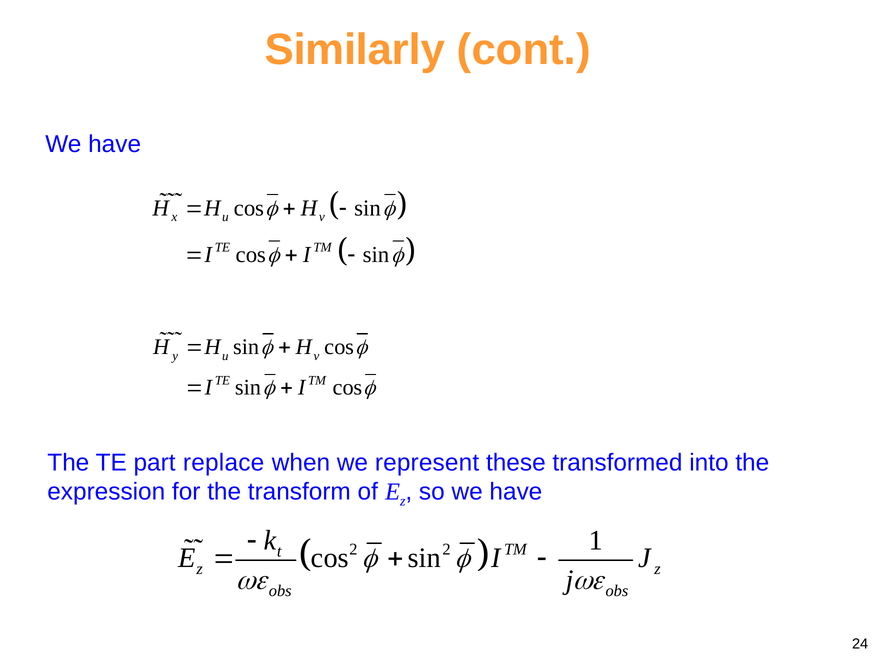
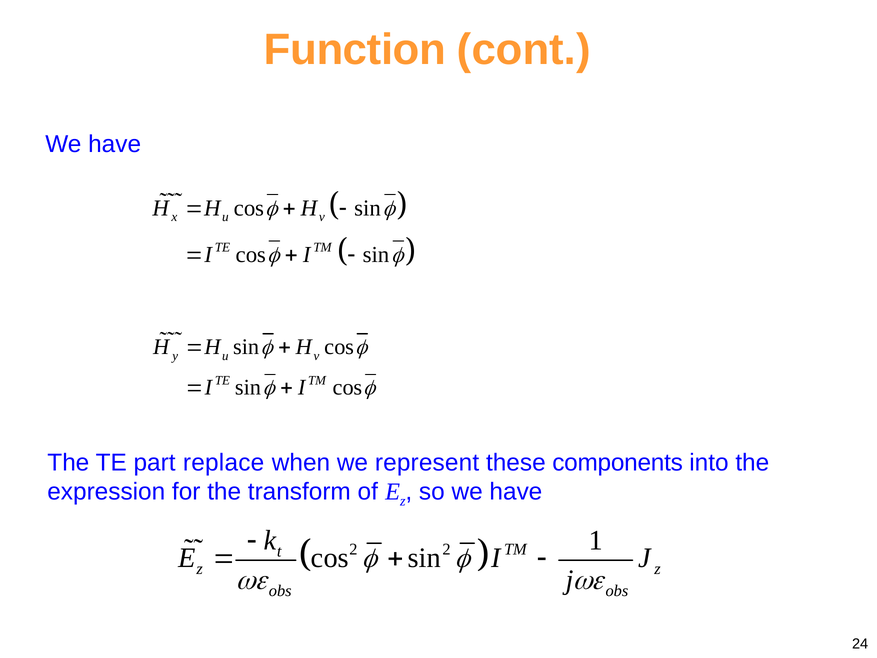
Similarly: Similarly -> Function (355, 50)
transformed: transformed -> components (618, 462)
